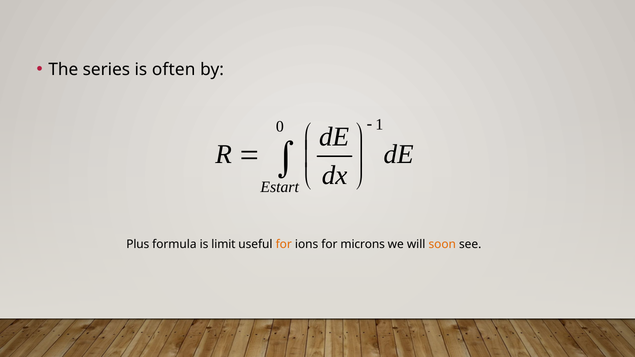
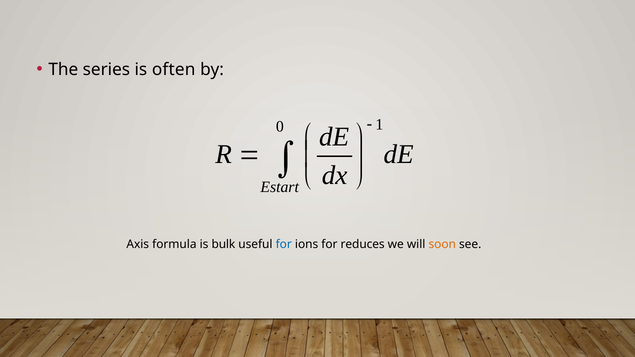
Plus: Plus -> Axis (138, 244)
limit: limit -> bulk (223, 244)
for colour: orange -> blue (284, 244)
microns: microns -> reduces (363, 244)
